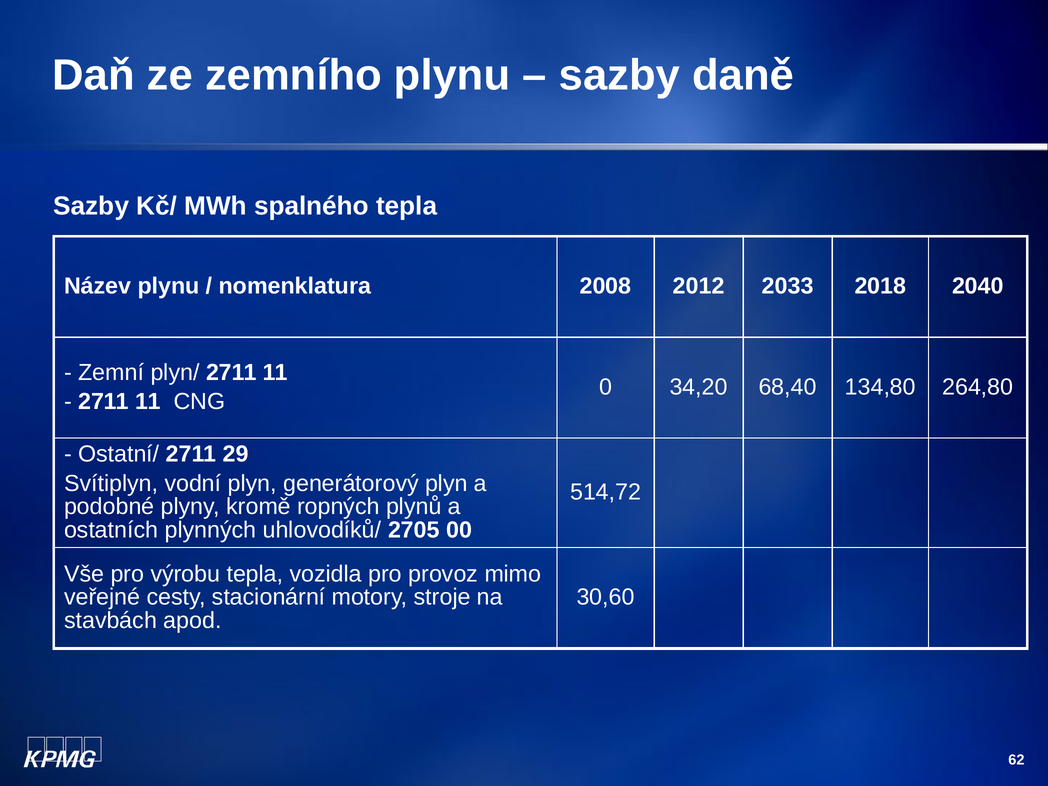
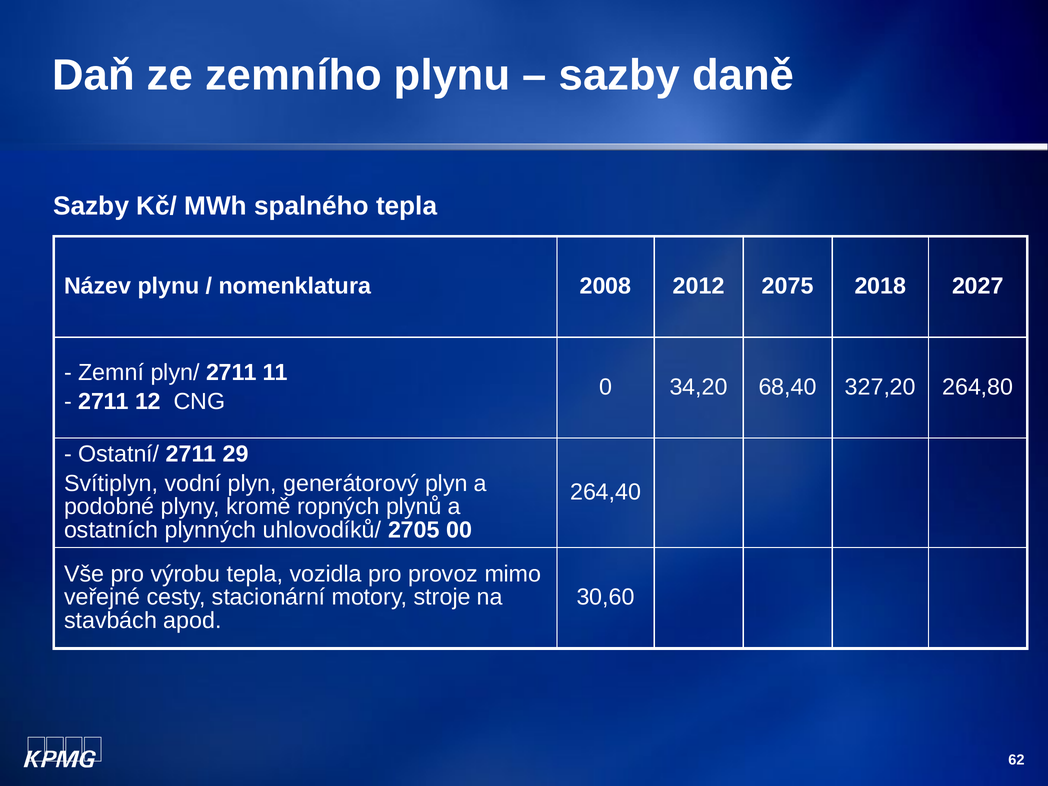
2033: 2033 -> 2075 (788, 286)
2040: 2040 -> 2027 (978, 286)
134,80: 134,80 -> 327,20 (880, 387)
11: 11 -> 12 (148, 401)
514,72: 514,72 -> 264,40 (606, 492)
